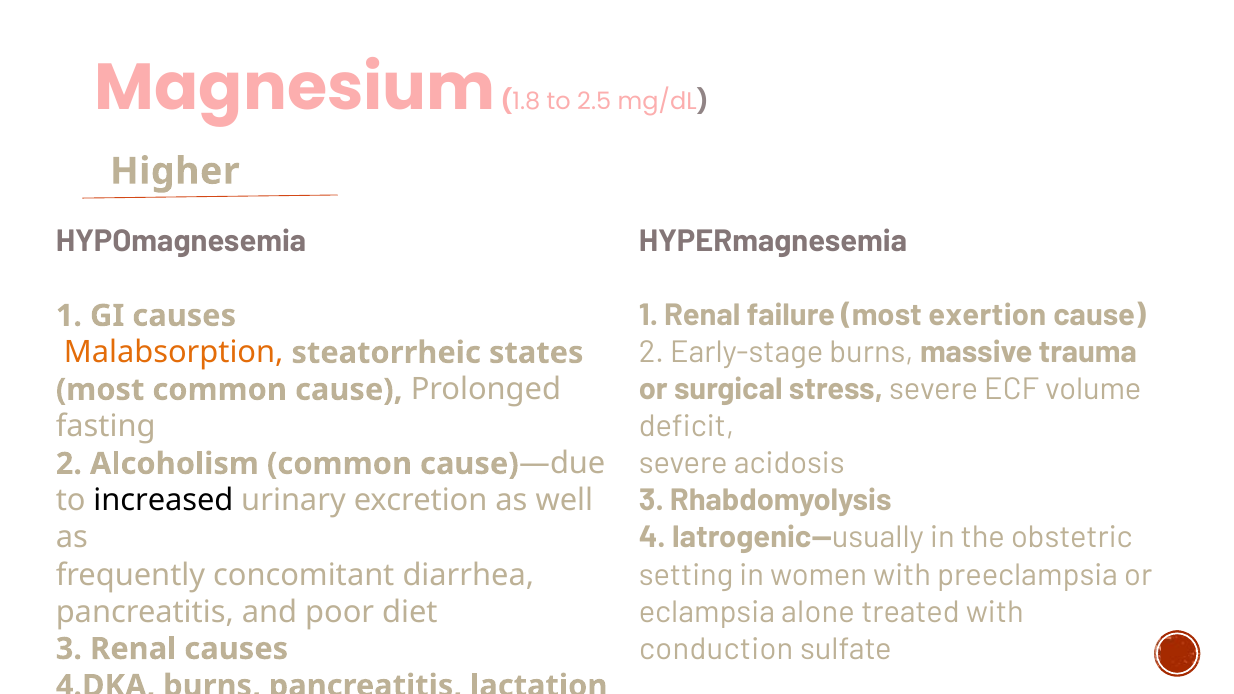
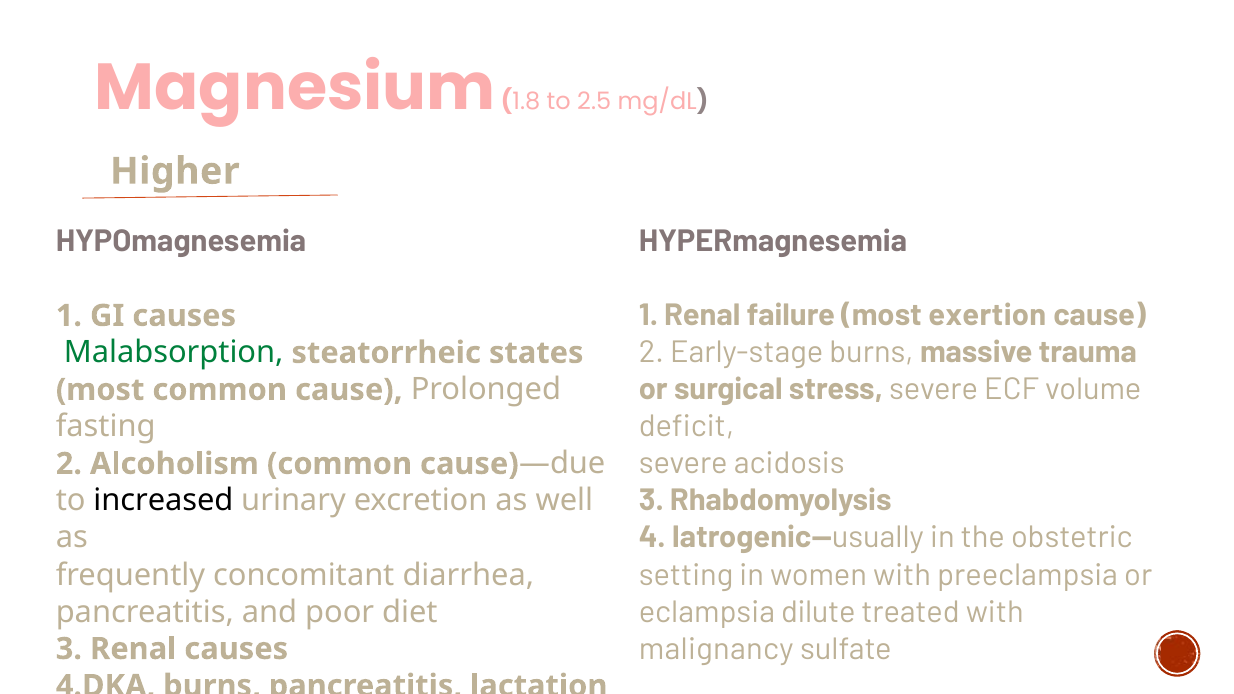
Malabsorption colour: orange -> green (174, 353)
alone: alone -> dilute (818, 612)
conduction: conduction -> malignancy (716, 649)
